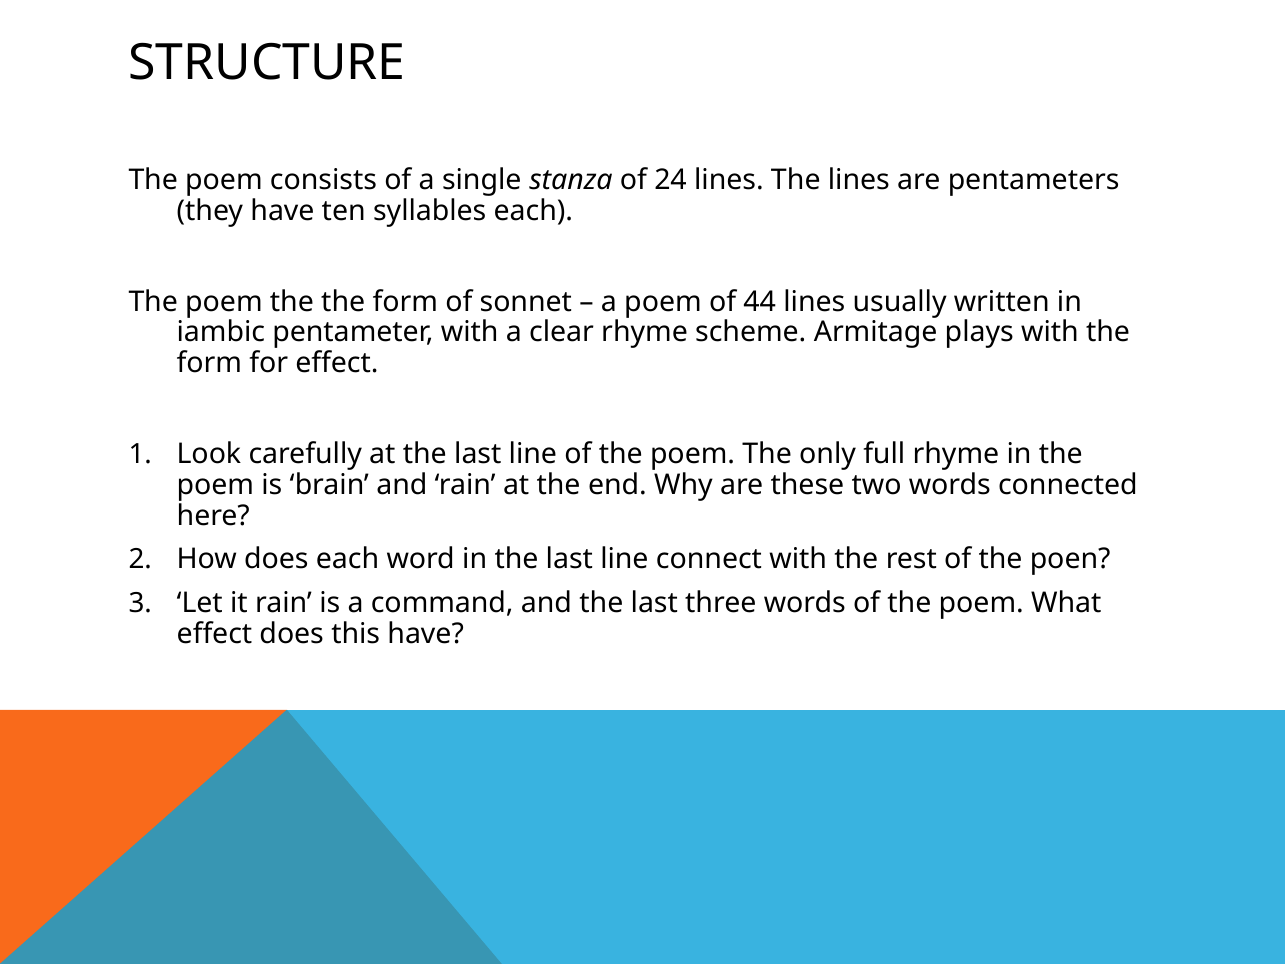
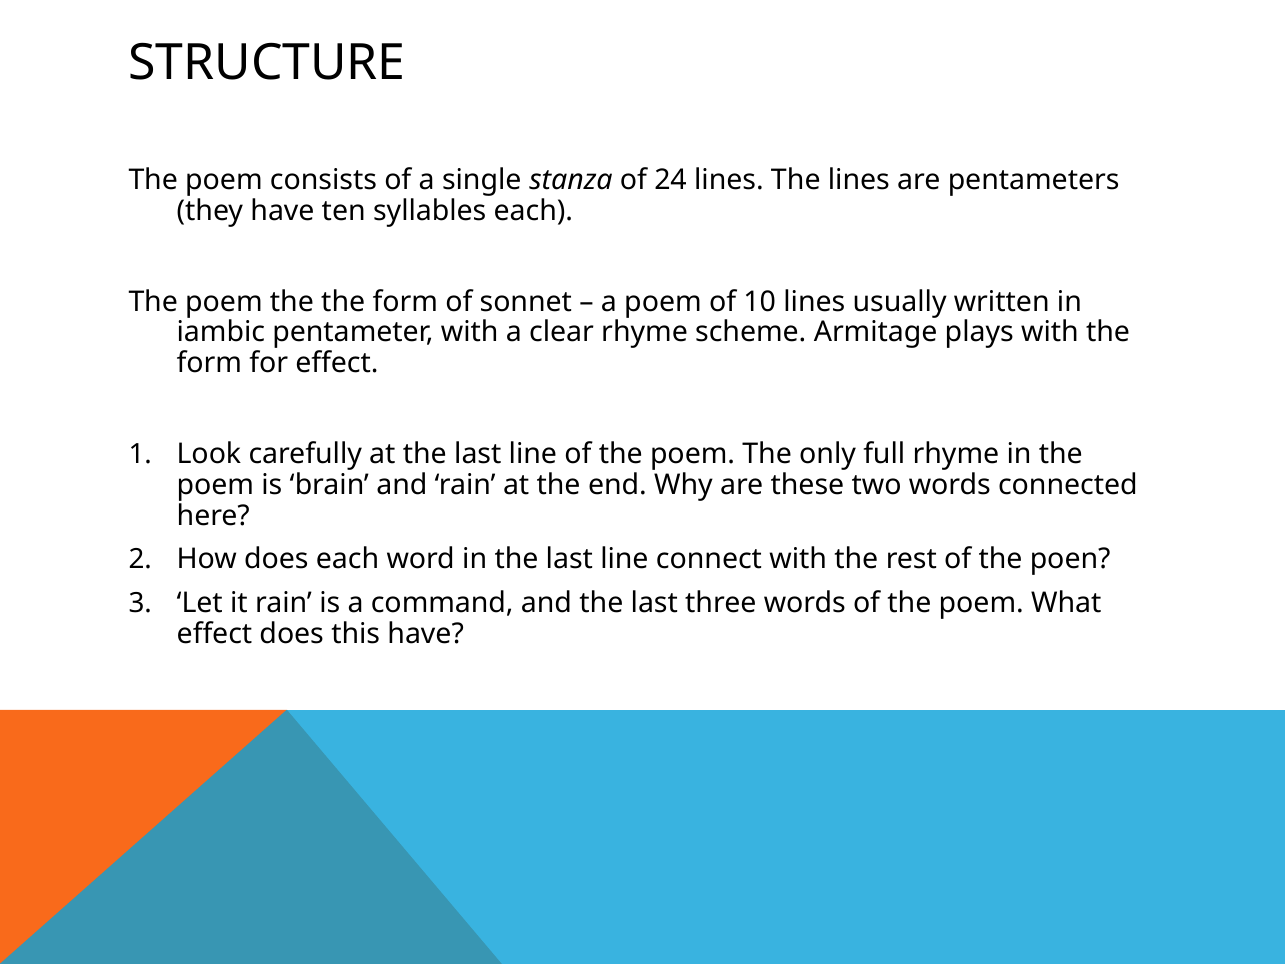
44: 44 -> 10 (760, 302)
